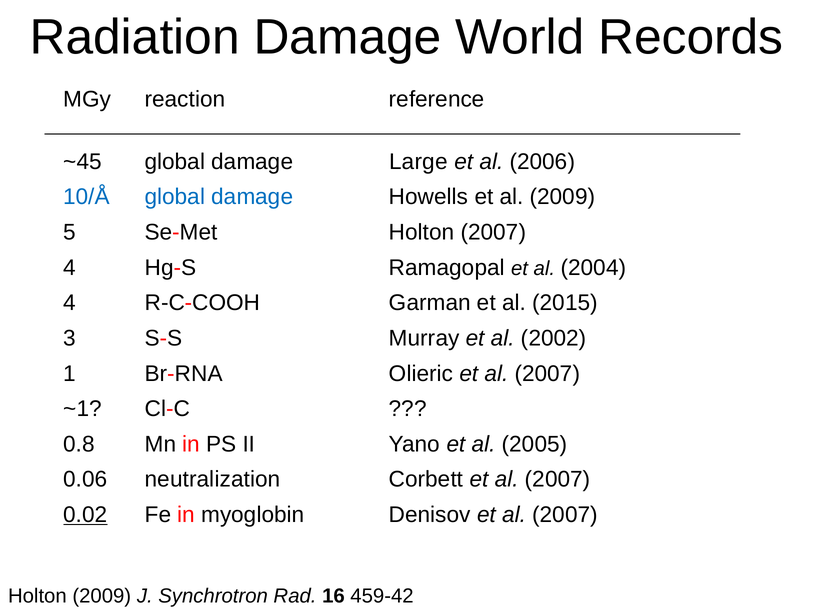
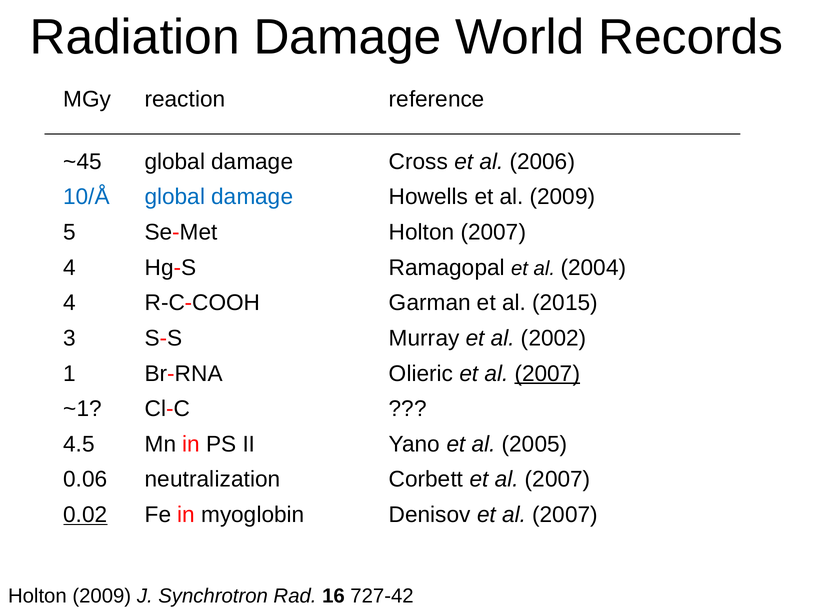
Large: Large -> Cross (419, 162)
2007 underline: none -> present (547, 373)
0.8: 0.8 -> 4.5 (79, 444)
459-42: 459-42 -> 727-42 (382, 595)
